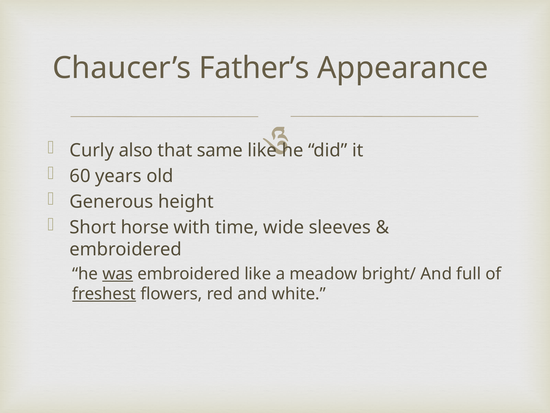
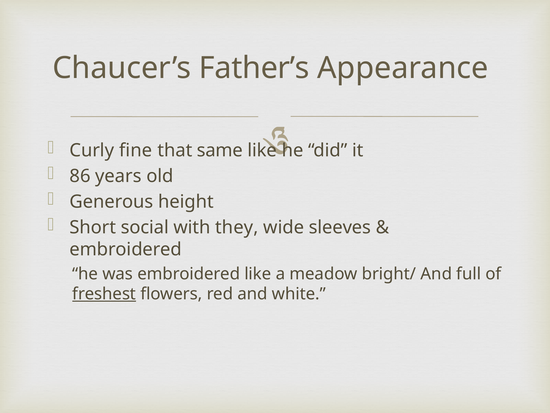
also: also -> fine (136, 150)
60: 60 -> 86 (80, 176)
horse: horse -> social (145, 227)
time: time -> they (237, 227)
was underline: present -> none (118, 274)
